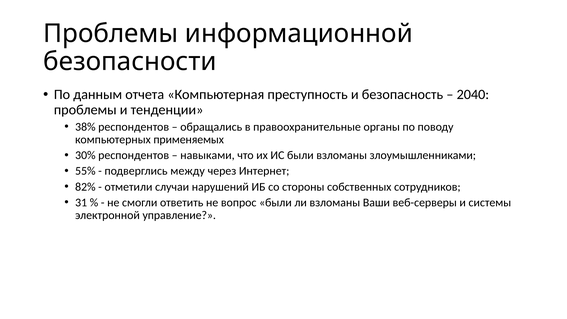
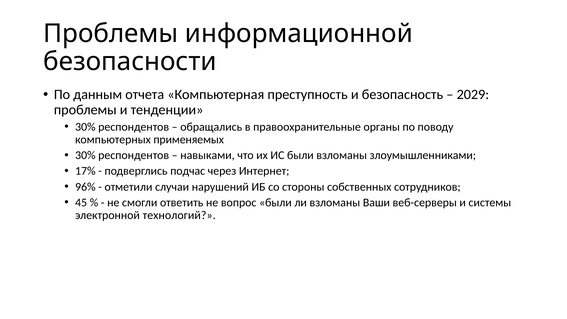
2040: 2040 -> 2029 (473, 95)
38%: 38% -> 30% (85, 127)
55%: 55% -> 17% (85, 171)
между: между -> подчас (188, 171)
82%: 82% -> 96% (85, 187)
31: 31 -> 45 (81, 202)
управление: управление -> технологий (179, 215)
